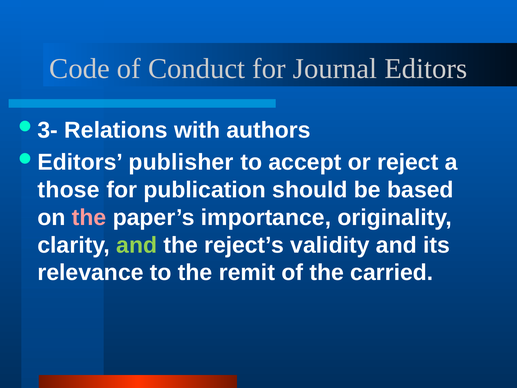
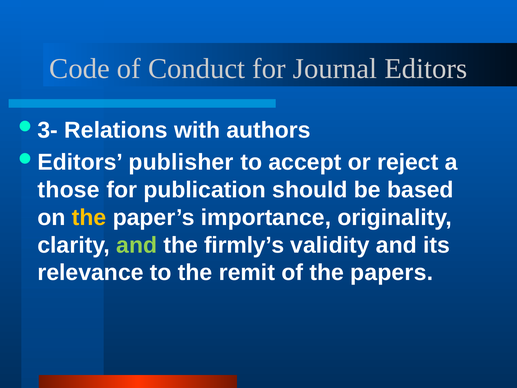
the colour: pink -> yellow (89, 217)
reject’s: reject’s -> firmly’s (244, 245)
carried: carried -> papers (392, 273)
